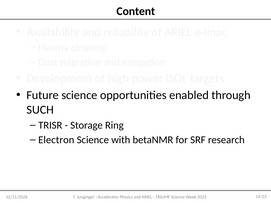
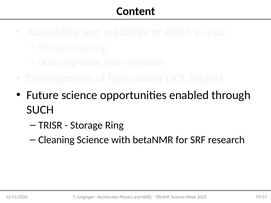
Electron: Electron -> Cleaning (56, 140)
